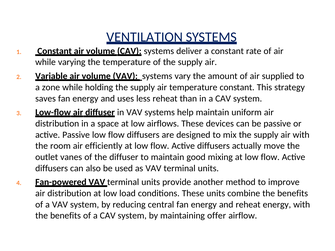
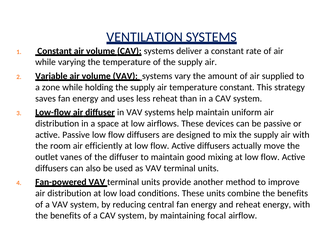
offer: offer -> focal (217, 216)
